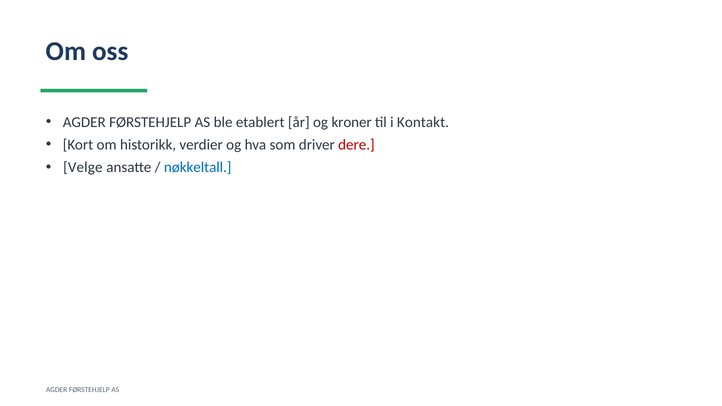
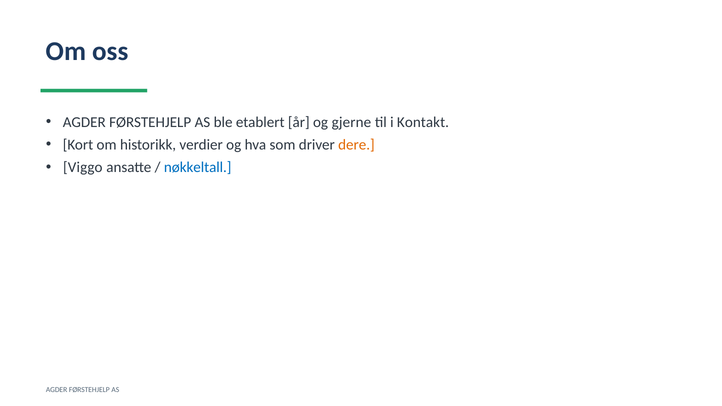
kroner: kroner -> gjerne (351, 122)
dere colour: red -> orange (356, 145)
Velge: Velge -> Viggo (83, 167)
